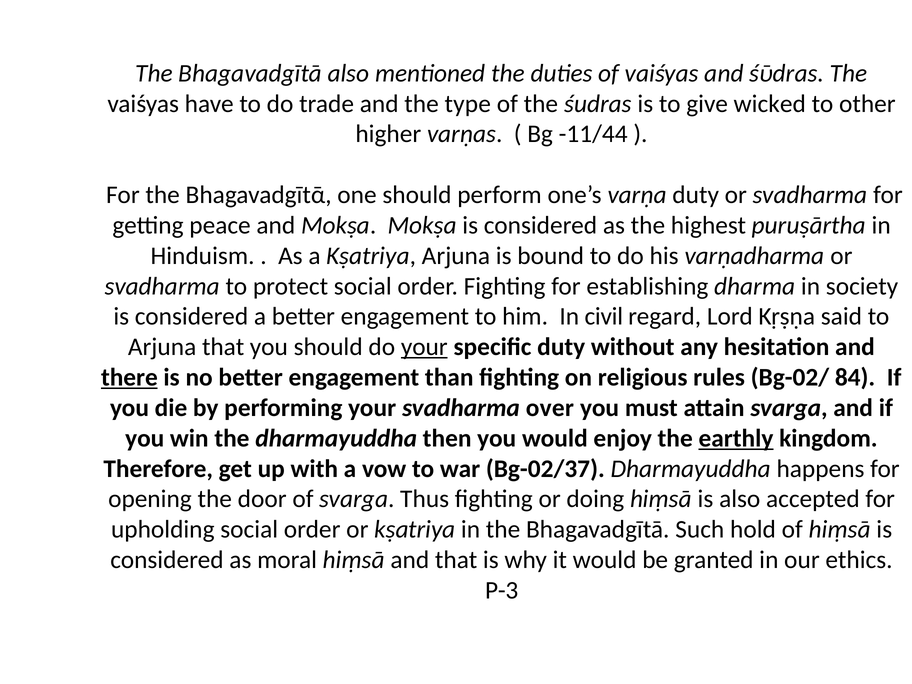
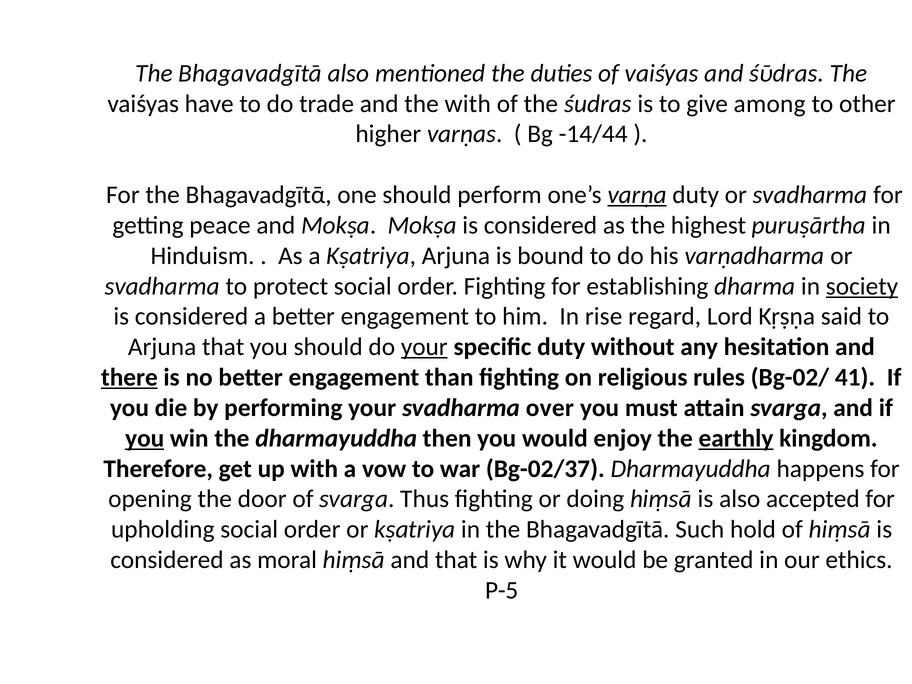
the type: type -> with (468, 104)
wicked: wicked -> among (770, 104)
-11/44: -11/44 -> -14/44 (593, 134)
varṇa underline: none -> present (637, 195)
society underline: none -> present (862, 286)
civil: civil -> rise (604, 317)
84: 84 -> 41 (855, 377)
you underline: none -> present (145, 438)
P-3: P-3 -> P-5 (502, 590)
